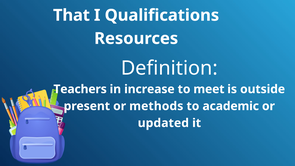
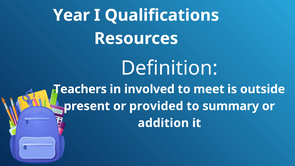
That: That -> Year (71, 15)
increase: increase -> involved (149, 89)
methods: methods -> provided (156, 106)
academic: academic -> summary (231, 106)
updated: updated -> addition (163, 123)
